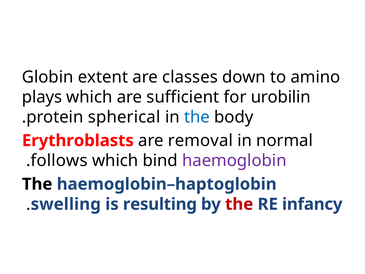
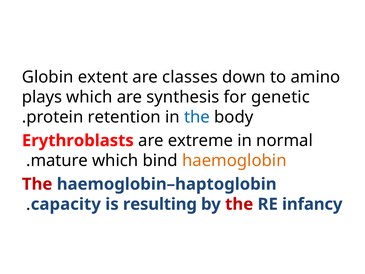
sufficient: sufficient -> synthesis (183, 97)
urobilin: urobilin -> genetic (281, 97)
spherical: spherical -> retention (124, 117)
removal: removal -> extreme (200, 140)
follows: follows -> mature (59, 161)
haemoglobin colour: purple -> orange (234, 161)
The colour: black -> red (37, 184)
swelling: swelling -> capacity (66, 204)
